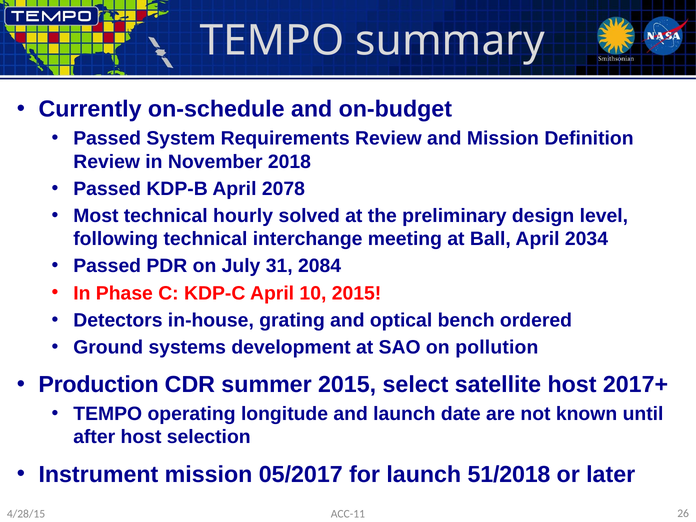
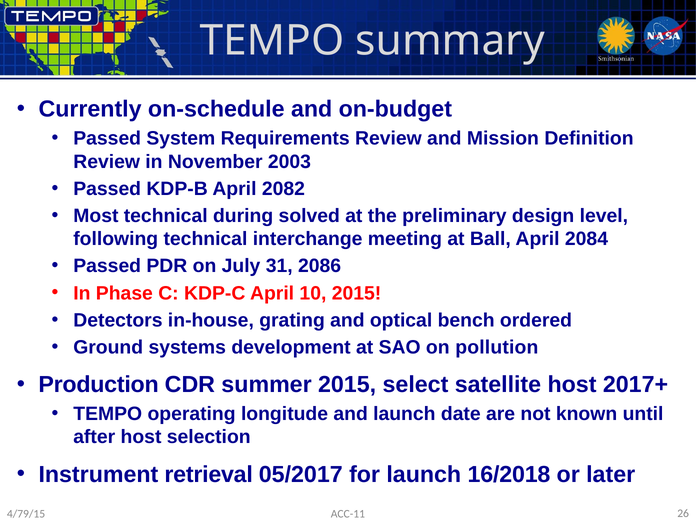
2018: 2018 -> 2003 (289, 162)
2078: 2078 -> 2082 (283, 189)
hourly: hourly -> during (243, 216)
2034: 2034 -> 2084 (586, 239)
2084: 2084 -> 2086 (320, 266)
Instrument mission: mission -> retrieval (209, 474)
51/2018: 51/2018 -> 16/2018 (509, 474)
4/28/15: 4/28/15 -> 4/79/15 (26, 514)
